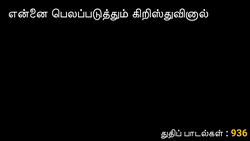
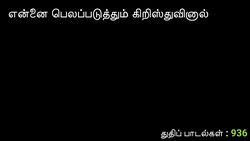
936 colour: yellow -> light green (239, 133)
